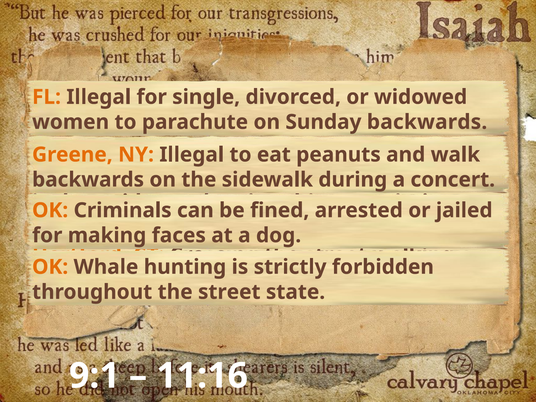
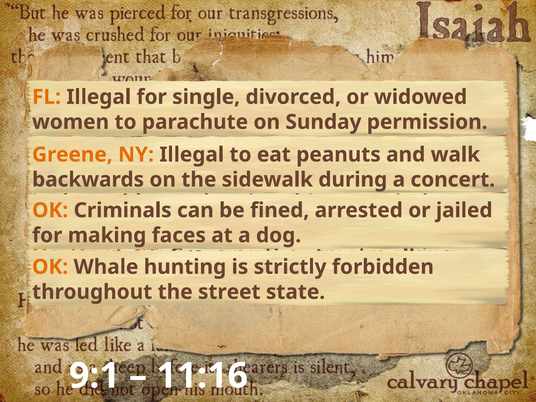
backwards: backwards -> permission (427, 122)
